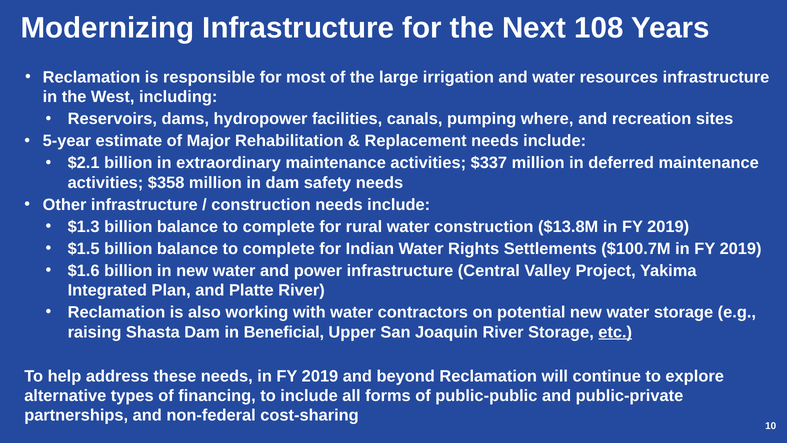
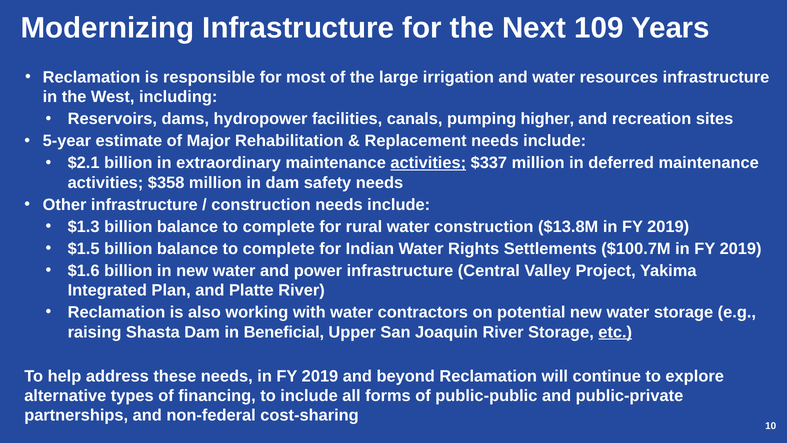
108: 108 -> 109 (599, 28)
where: where -> higher (547, 119)
activities underline: none -> present (428, 163)
